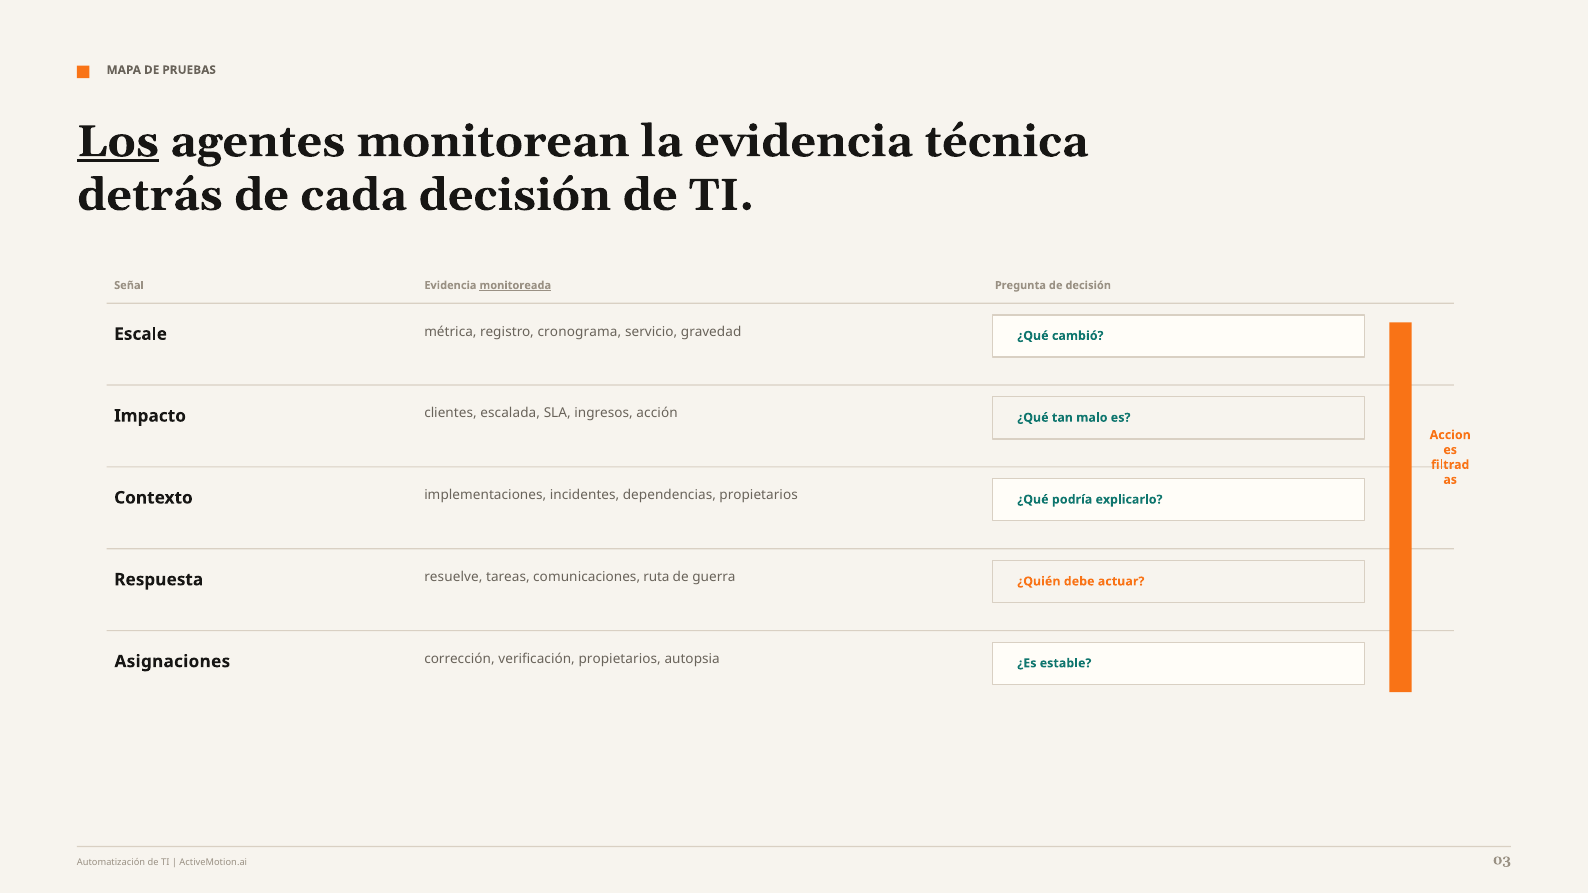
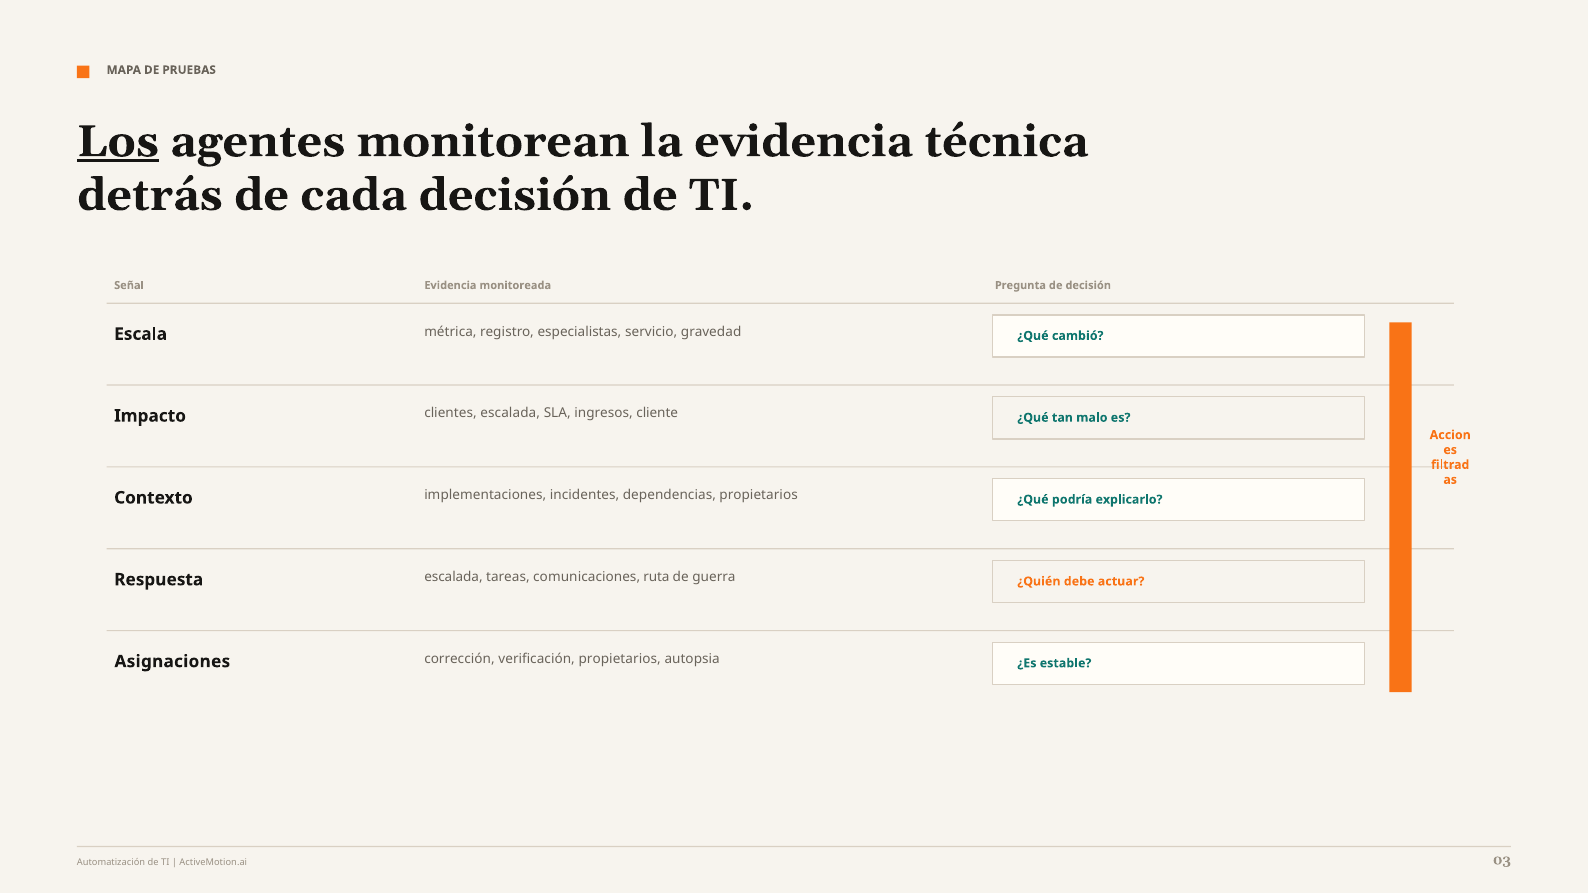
monitoreada underline: present -> none (515, 285)
Escale: Escale -> Escala (141, 334)
cronograma: cronograma -> especialistas (579, 332)
acción: acción -> cliente (657, 414)
Respuesta resuelve: resuelve -> escalada (453, 577)
